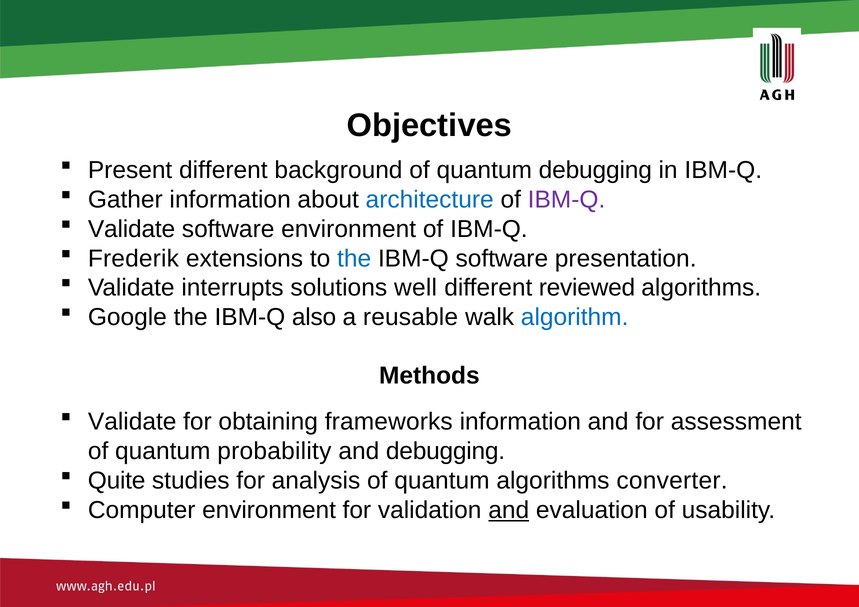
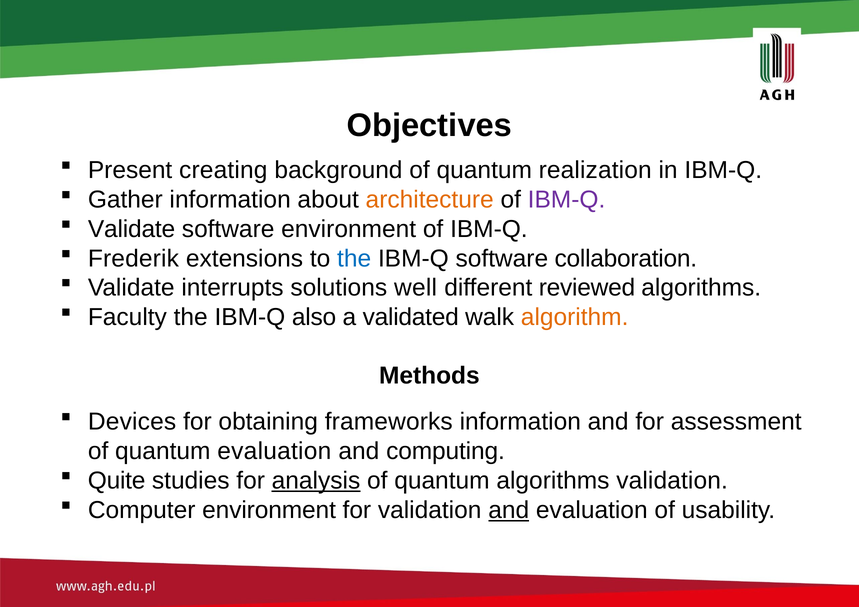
Present different: different -> creating (223, 170)
quantum debugging: debugging -> realization (595, 170)
architecture colour: blue -> orange (430, 200)
presentation: presentation -> collaboration (626, 259)
Google: Google -> Faculty (127, 318)
reusable: reusable -> validated (411, 318)
algorithm colour: blue -> orange (575, 318)
Validate: Validate -> Devices (132, 422)
quantum probability: probability -> evaluation (274, 452)
and debugging: debugging -> computing (445, 452)
analysis underline: none -> present (316, 481)
algorithms converter: converter -> validation (672, 481)
